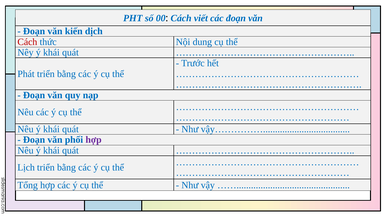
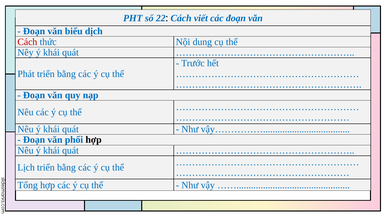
00: 00 -> 22 (161, 18)
kiến: kiến -> biểu (74, 31)
hợp colour: purple -> black (94, 140)
